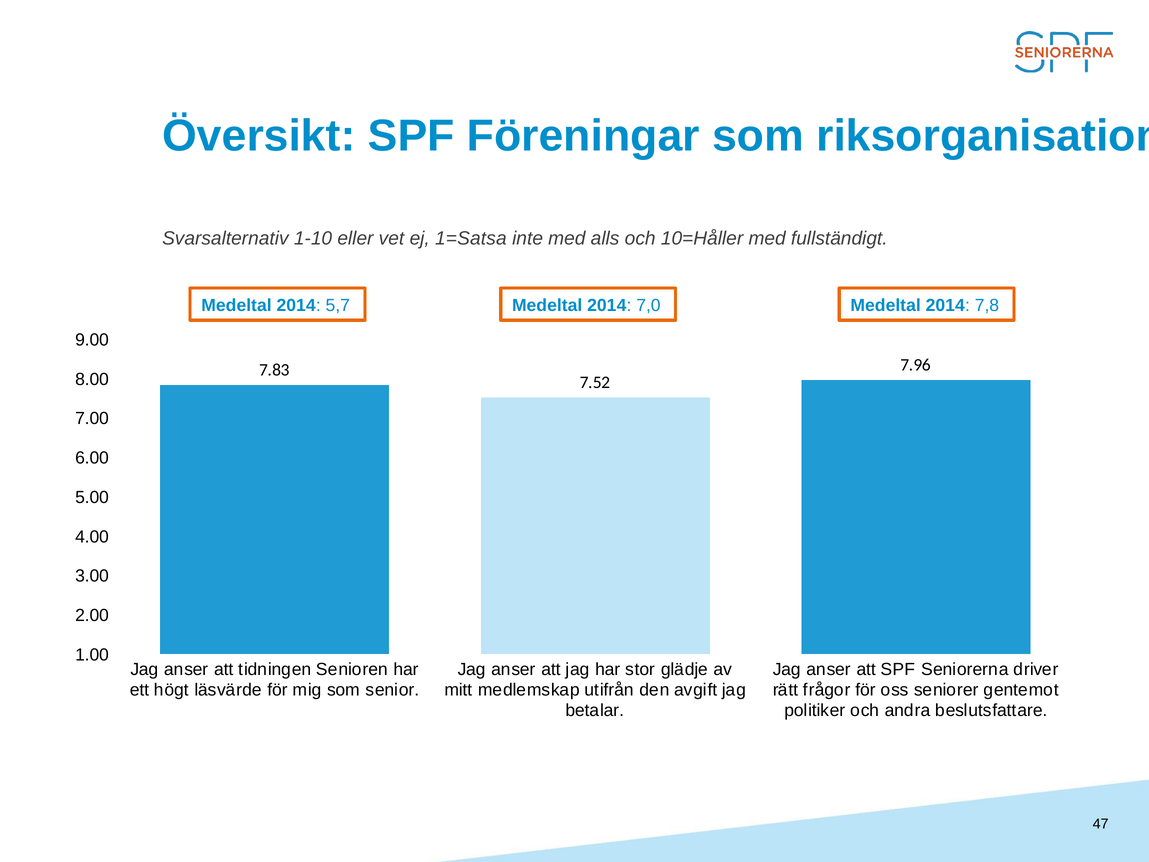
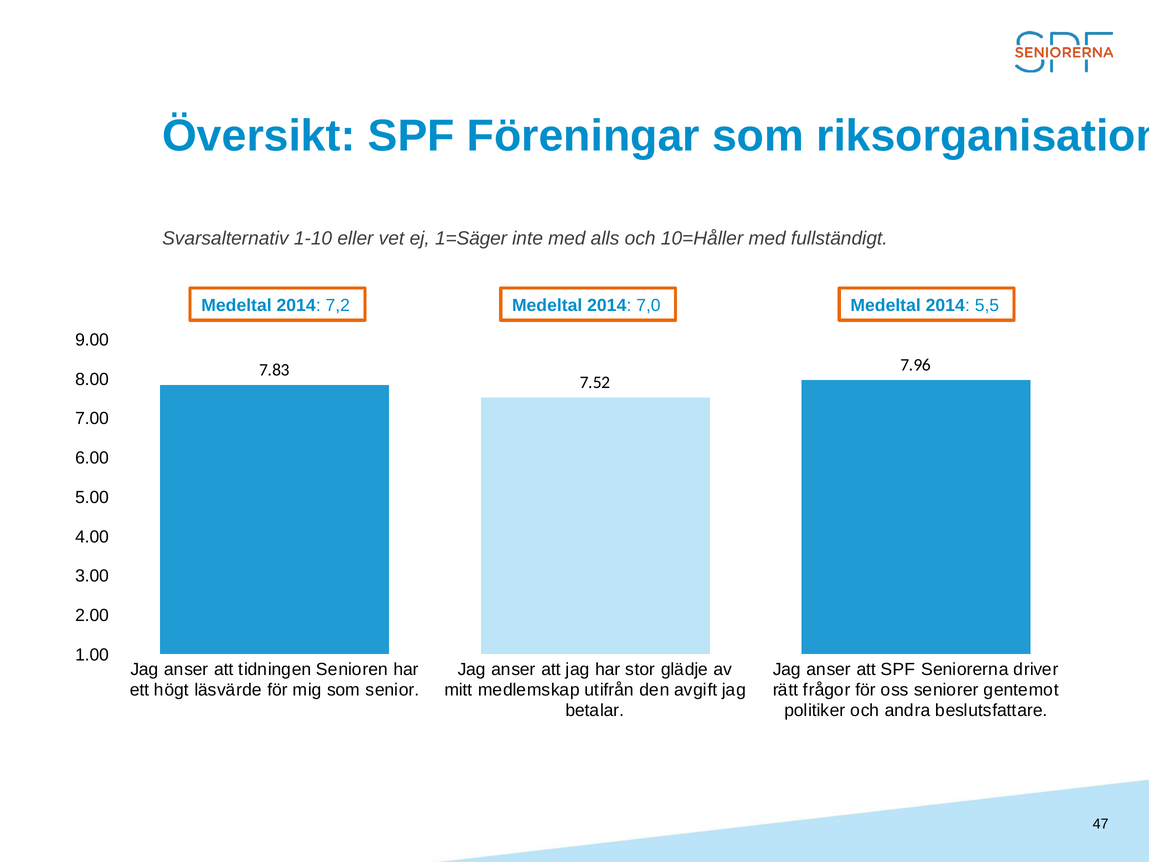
1=Satsa: 1=Satsa -> 1=Säger (471, 238)
5,7: 5,7 -> 7,2 (338, 305)
7,8: 7,8 -> 5,5 (987, 305)
